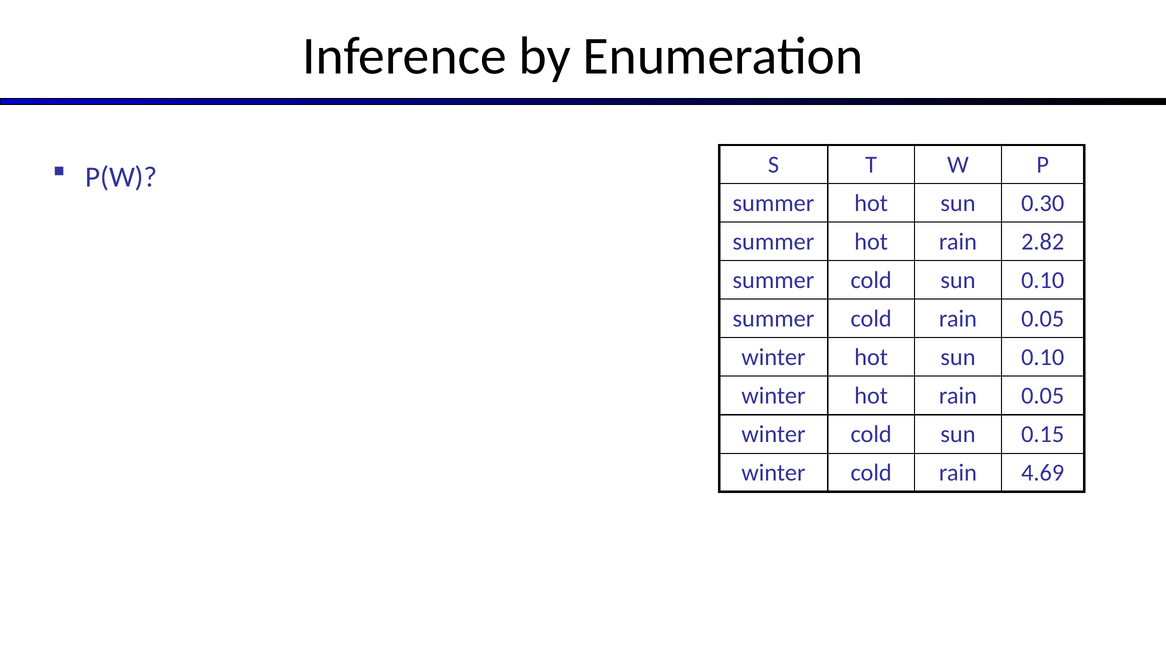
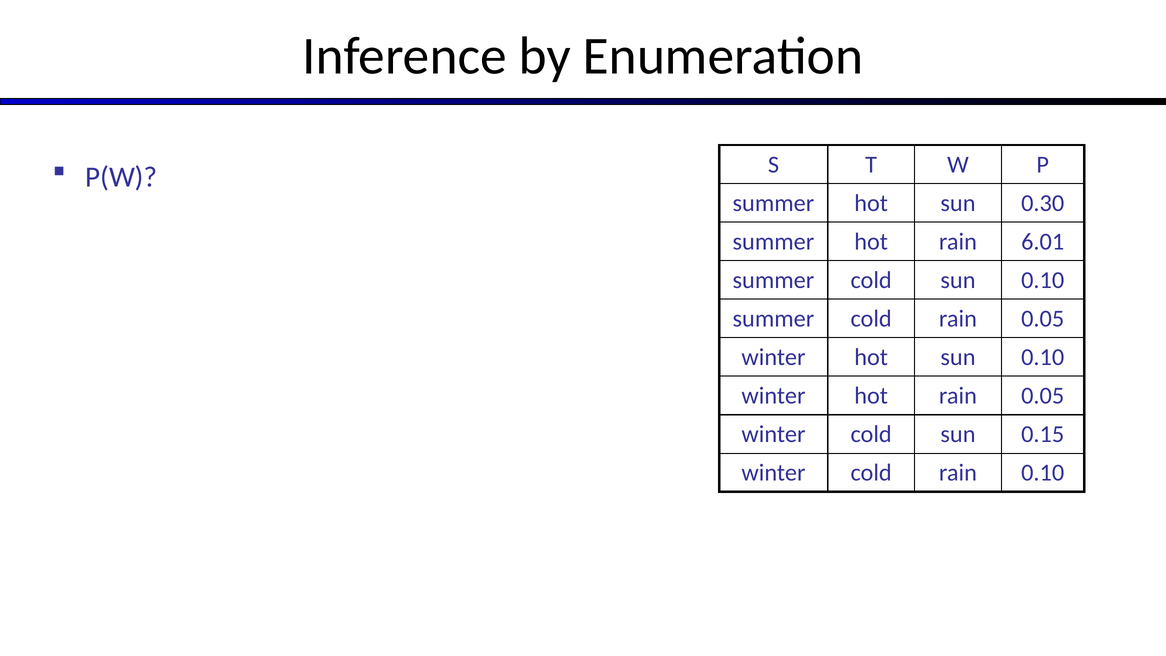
2.82: 2.82 -> 6.01 (1043, 242)
rain 4.69: 4.69 -> 0.10 (1043, 473)
